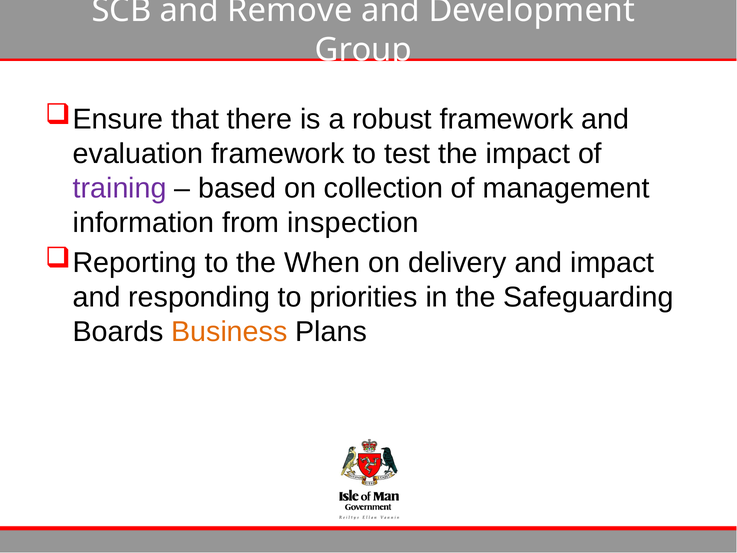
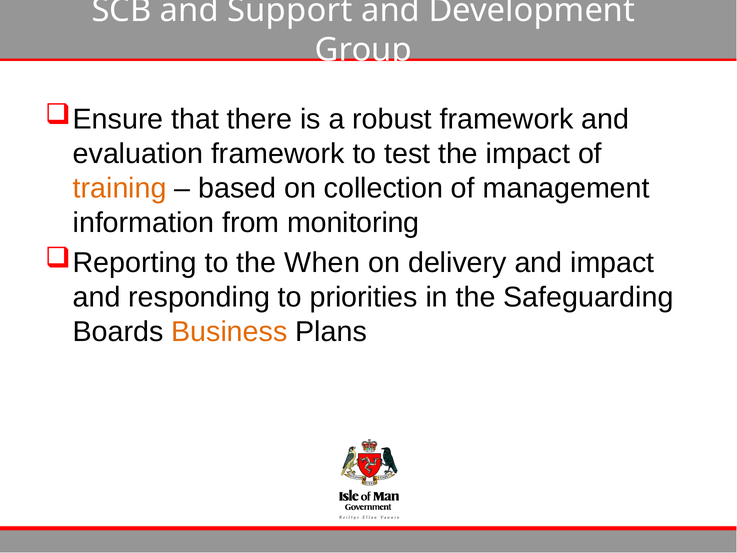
Remove: Remove -> Support (290, 11)
training colour: purple -> orange (120, 188)
inspection: inspection -> monitoring (353, 223)
